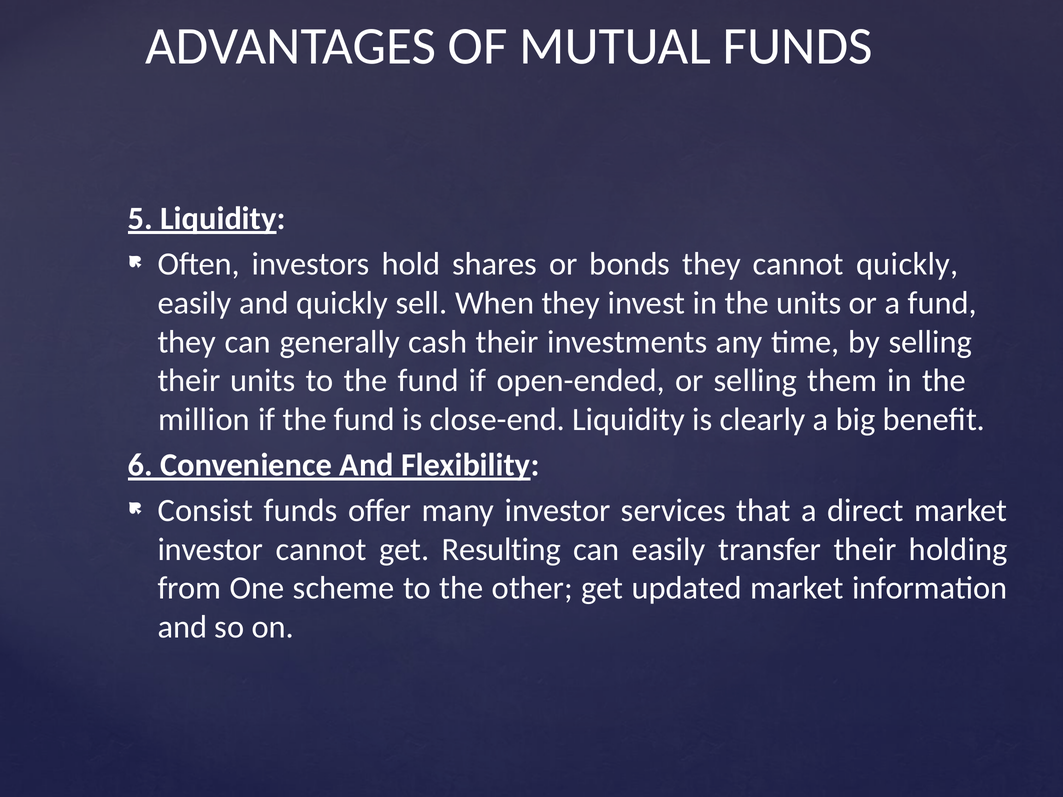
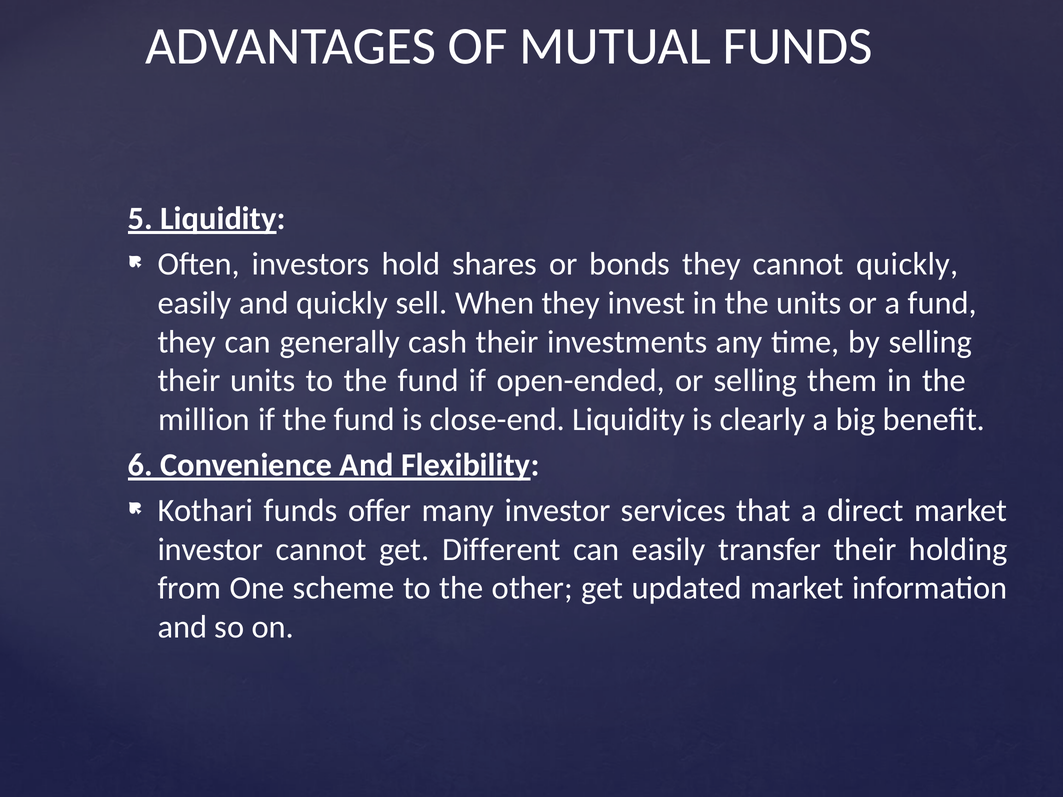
Consist: Consist -> Kothari (205, 511)
Resulting: Resulting -> Different (501, 549)
